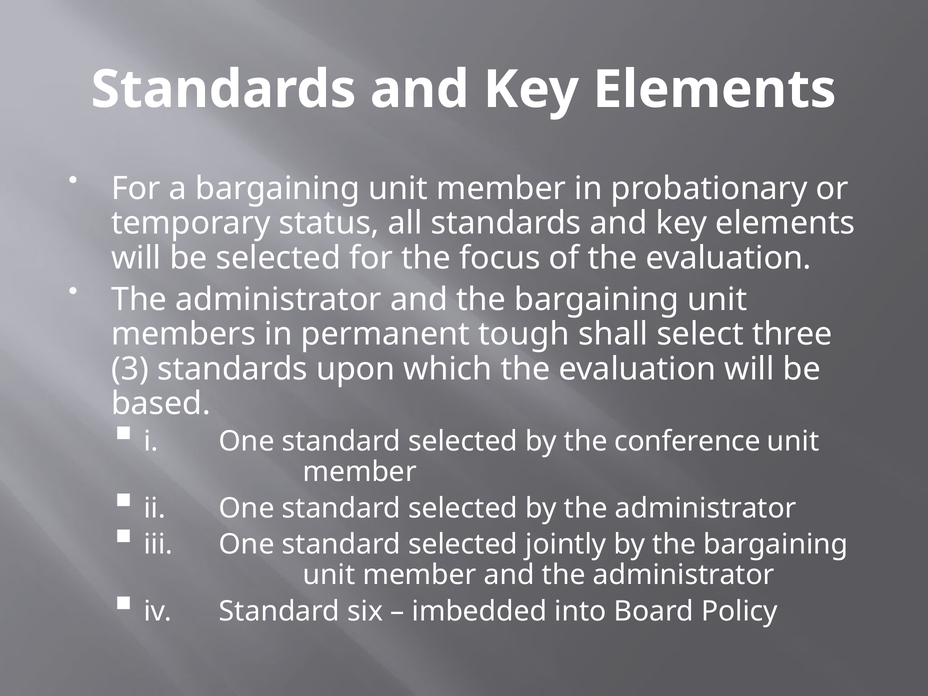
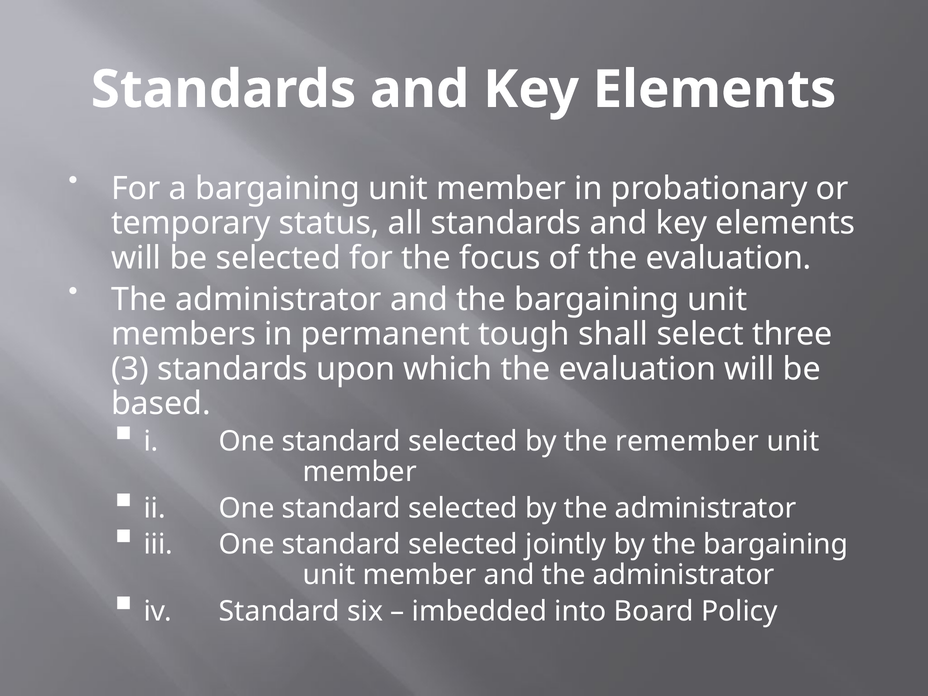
conference: conference -> remember (687, 441)
